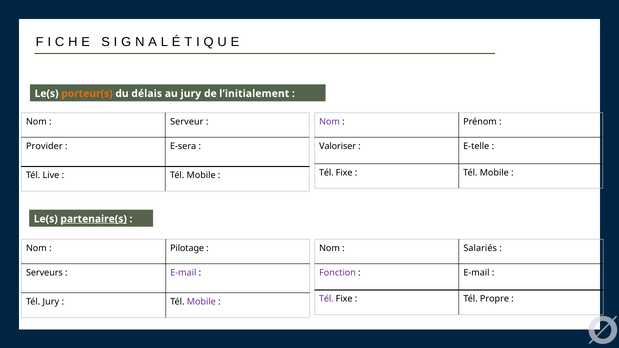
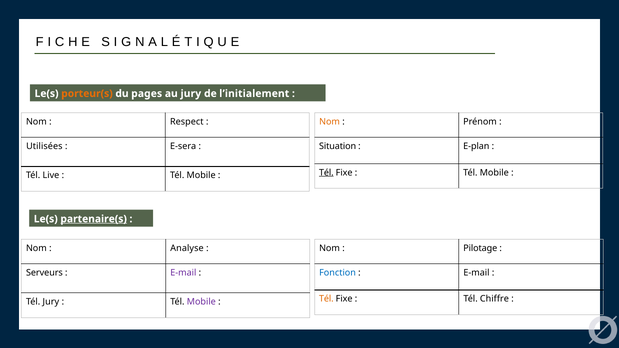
délais: délais -> pages (147, 94)
Serveur: Serveur -> Respect (187, 122)
Nom colour: purple -> orange (330, 122)
Provider: Provider -> Utilisées (44, 146)
Valoriser: Valoriser -> Situation (338, 146)
E-telle: E-telle -> E-plan (476, 146)
Tél underline: none -> present (326, 173)
Pilotage: Pilotage -> Analyse (187, 248)
Salariés: Salariés -> Pilotage (480, 248)
Fonction colour: purple -> blue (338, 273)
Tél colour: purple -> orange (326, 299)
Propre: Propre -> Chiffre (494, 299)
